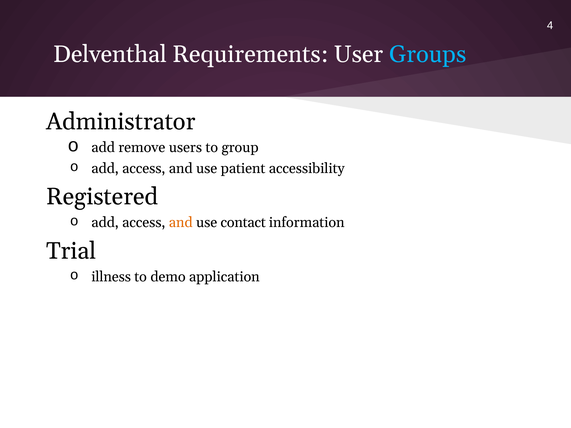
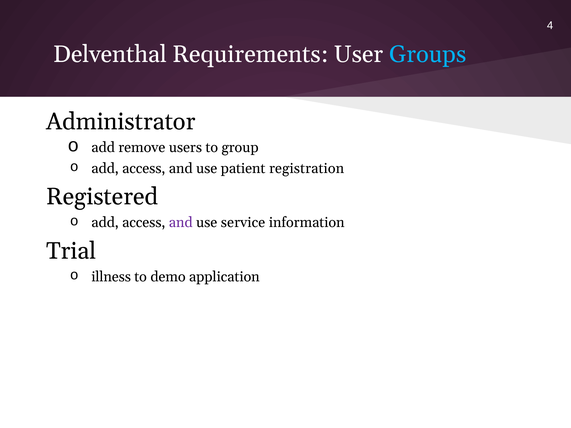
accessibility: accessibility -> registration (307, 168)
and colour: orange -> purple (181, 223)
contact: contact -> service (243, 223)
